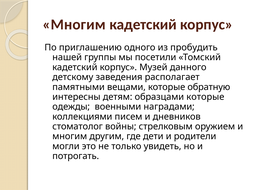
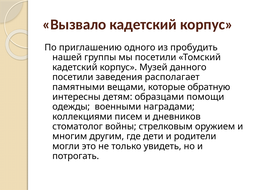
Многим: Многим -> Вызвало (74, 24)
детскому: детскому -> посетили (73, 77)
образцами которые: которые -> помощи (205, 97)
